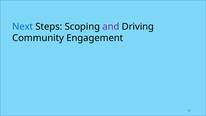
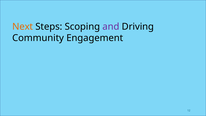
Next colour: blue -> orange (23, 27)
